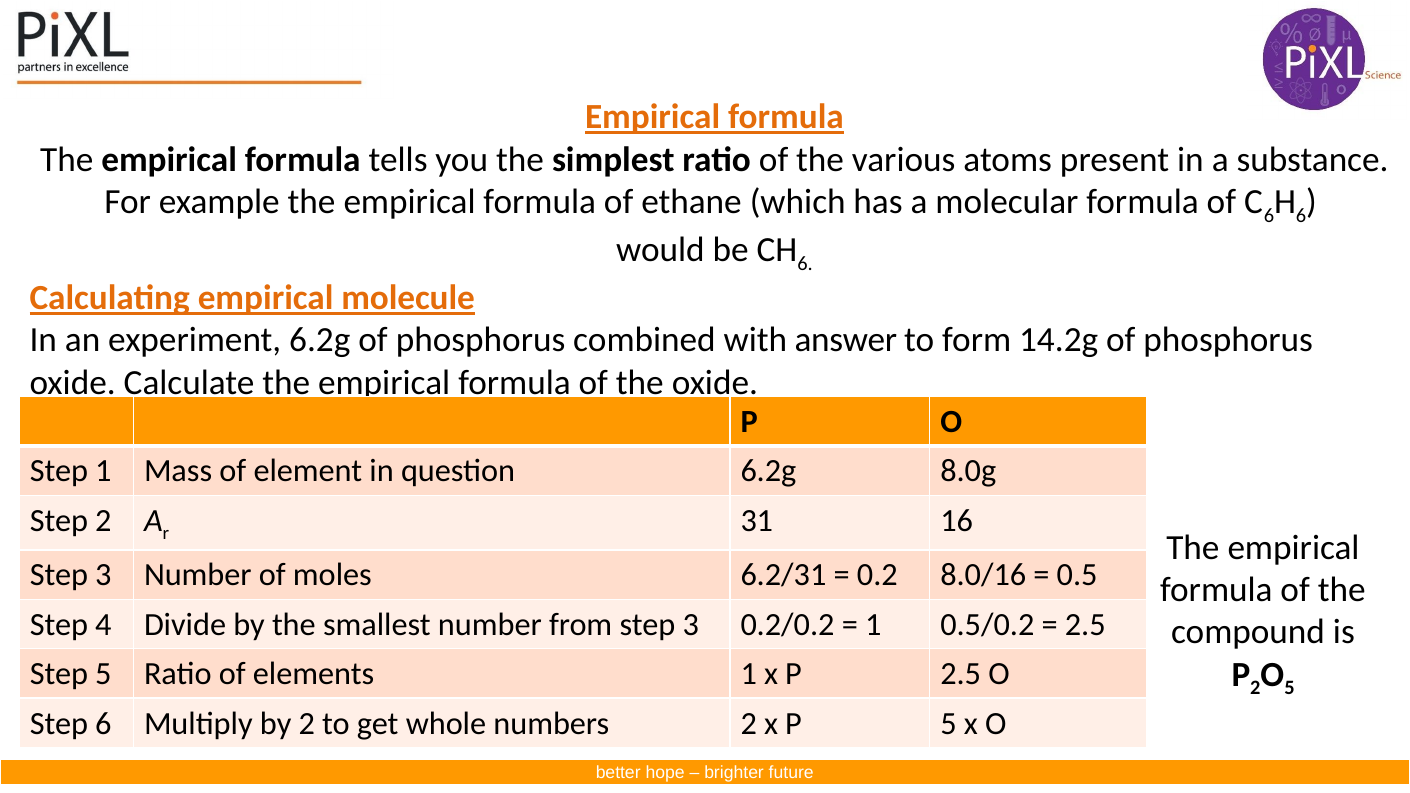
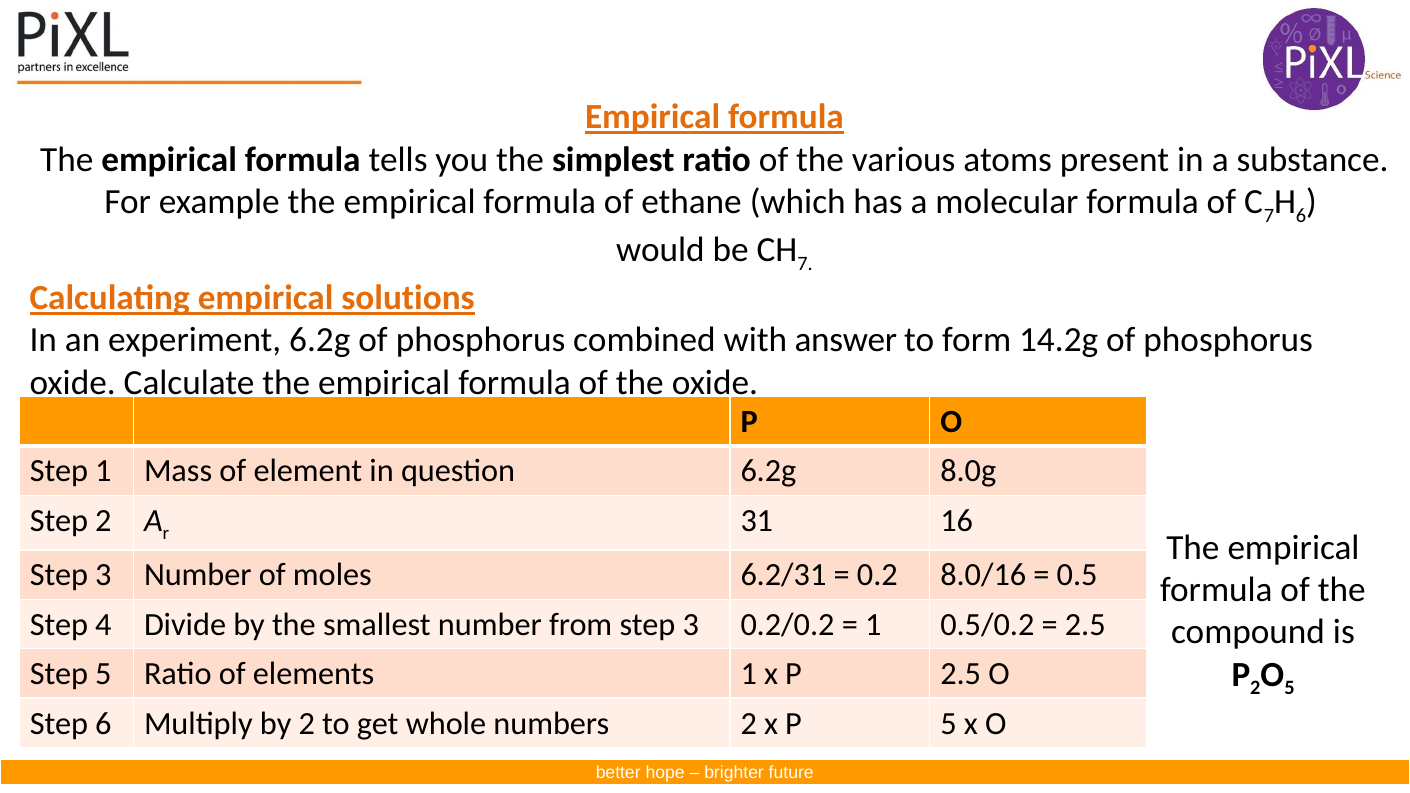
6: 6 -> 7 (1269, 216)
6: 6 -> 7 (805, 264)
molecule: molecule -> solutions (408, 298)
